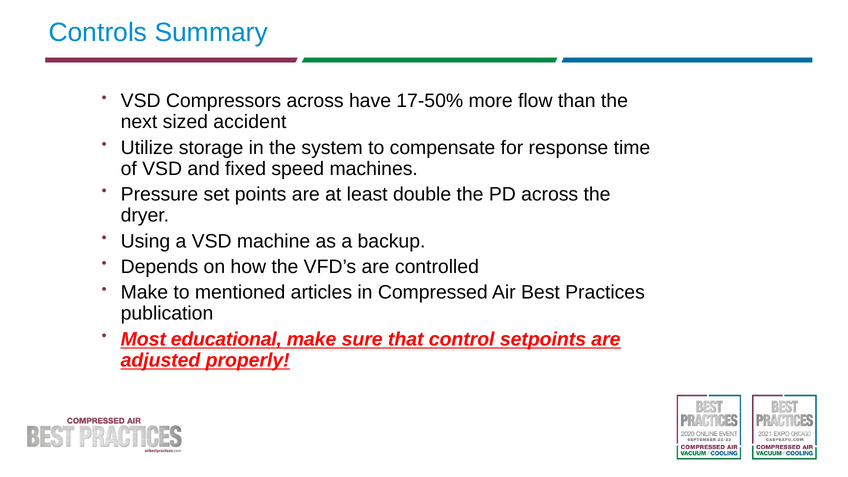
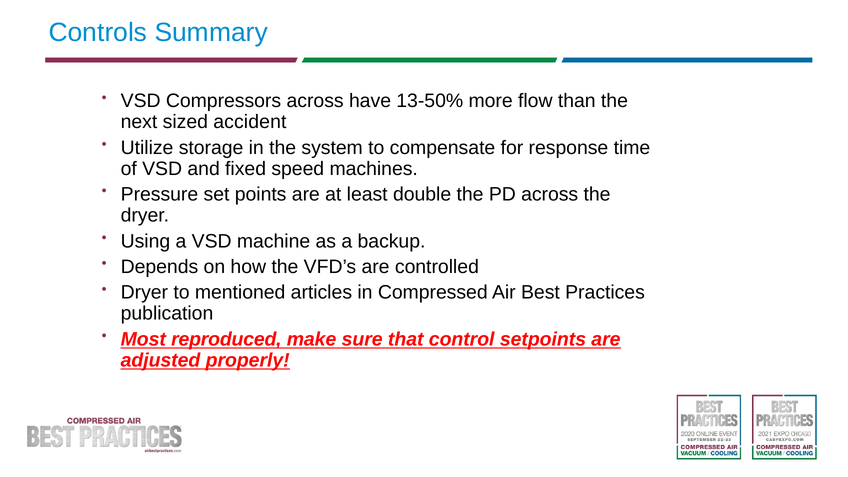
17-50%: 17-50% -> 13-50% (430, 101)
Make: Make -> Dryer (144, 293)
educational: educational -> reproduced (226, 339)
